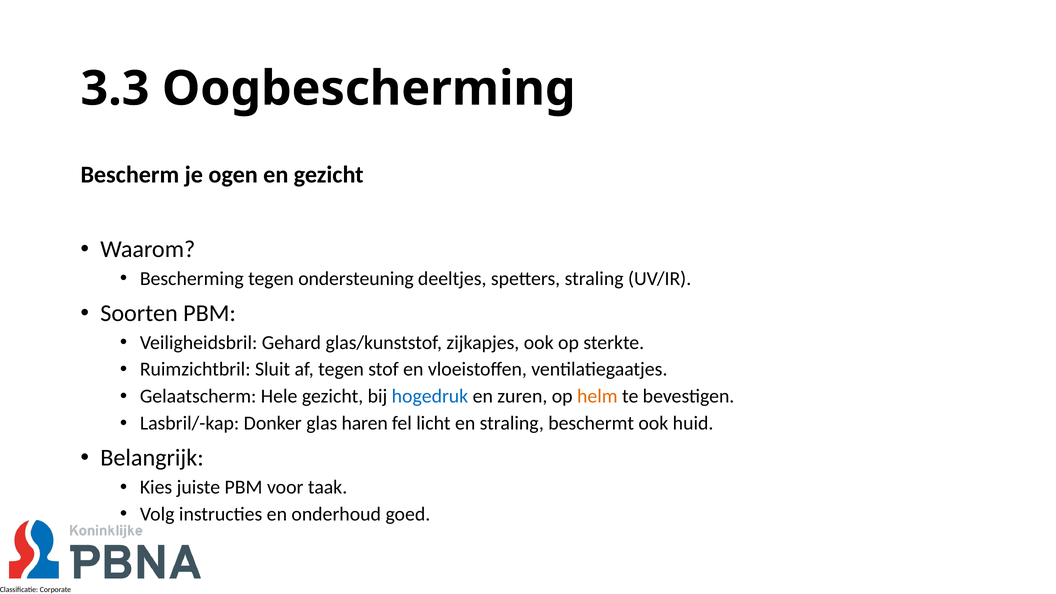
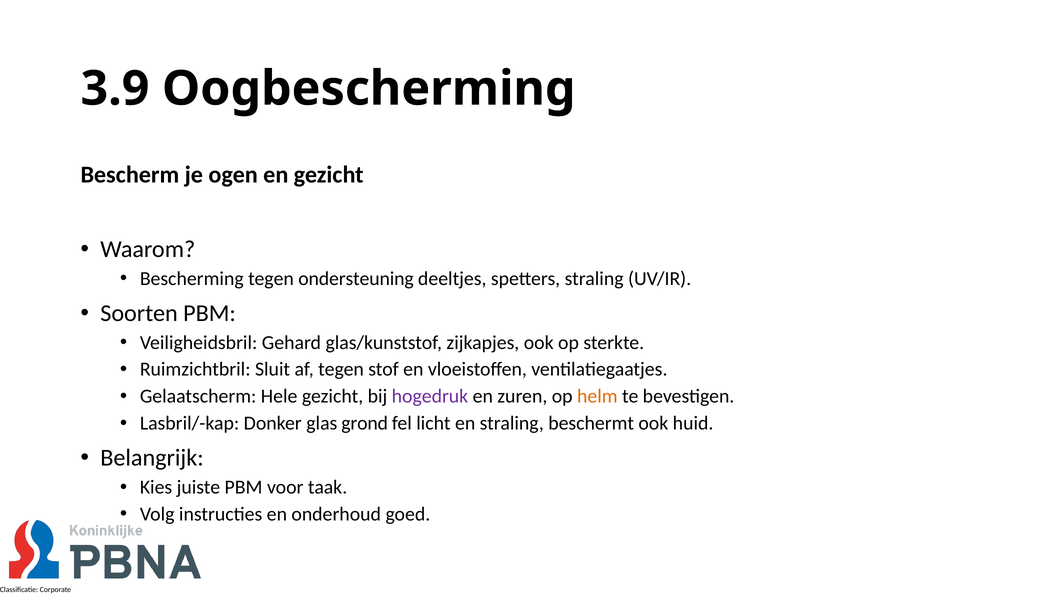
3.3: 3.3 -> 3.9 (115, 89)
hogedruk colour: blue -> purple (430, 396)
haren: haren -> grond (365, 423)
